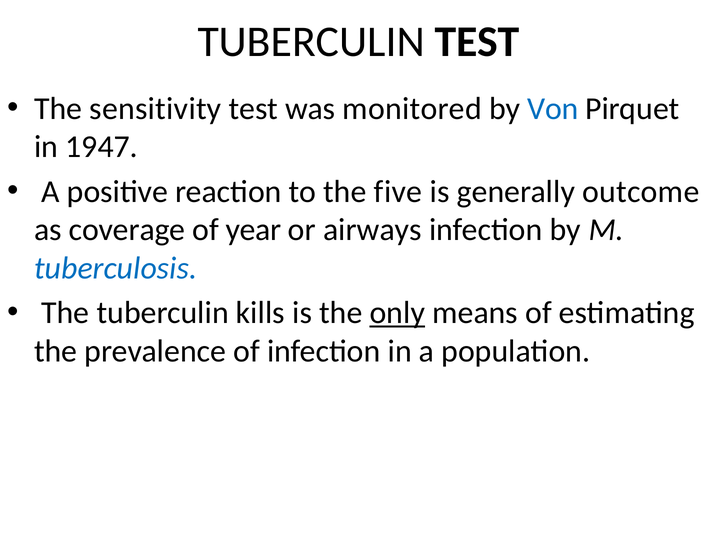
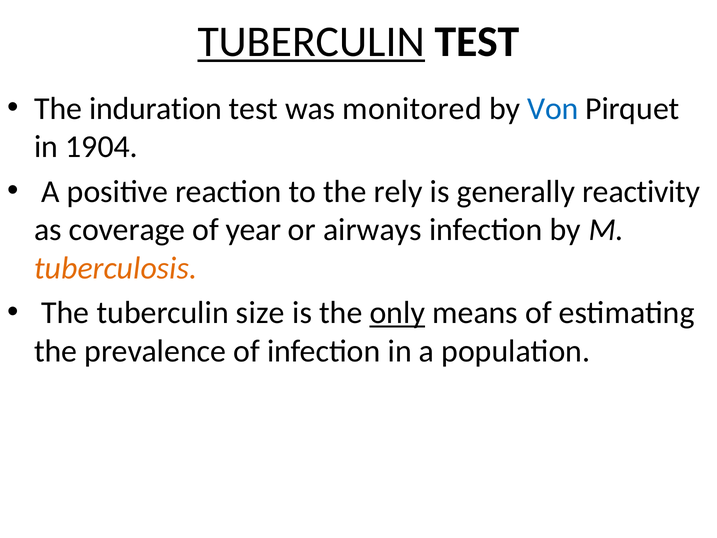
TUBERCULIN underline: none -> present (311, 42)
sensitivity: sensitivity -> induration (156, 109)
1947: 1947 -> 1904 (102, 147)
five: five -> rely (398, 191)
outcome: outcome -> reactivity (641, 191)
tuberculosis colour: blue -> orange (116, 268)
kills: kills -> size (260, 313)
